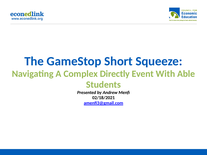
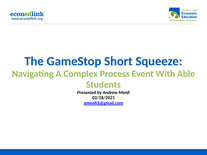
Directly: Directly -> Process (115, 74)
